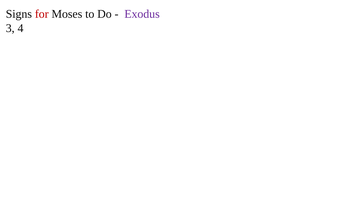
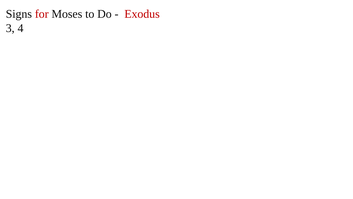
Exodus colour: purple -> red (142, 14)
